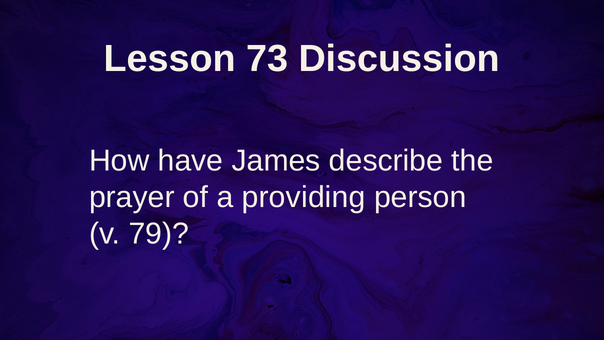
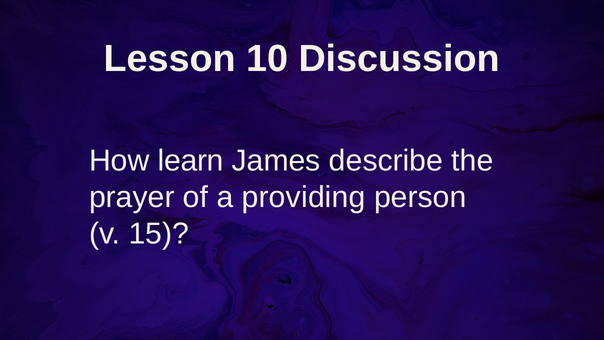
73: 73 -> 10 (267, 59)
have: have -> learn (191, 161)
79: 79 -> 15 (159, 233)
